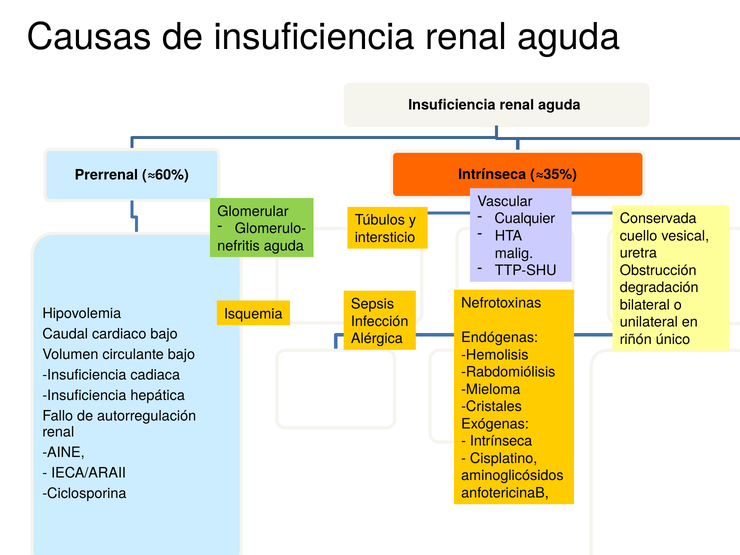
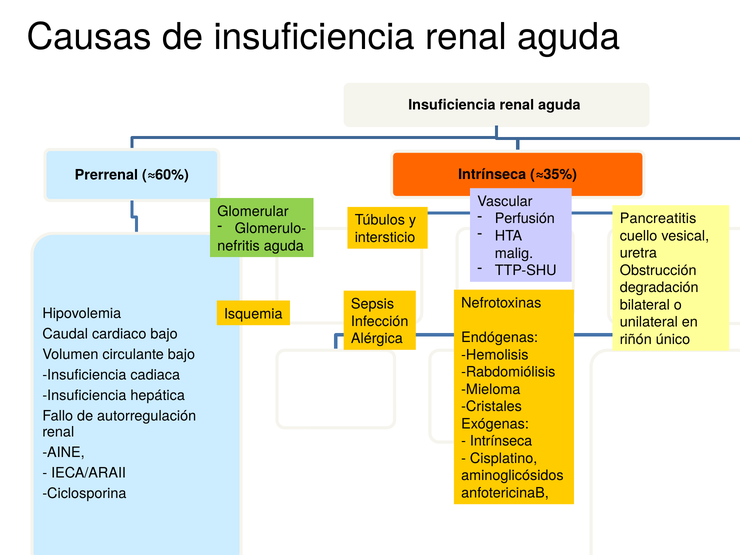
Cualquier: Cualquier -> Perfusión (525, 219)
Conservada: Conservada -> Pancreatitis (658, 219)
